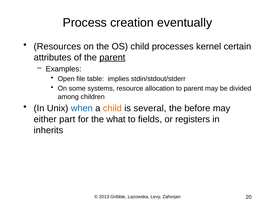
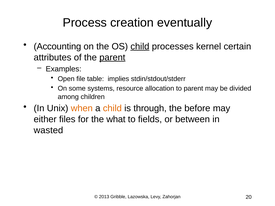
Resources: Resources -> Accounting (57, 46)
child underline: none -> present (140, 46)
when colour: blue -> orange (82, 109)
several: several -> through (150, 109)
part: part -> files (67, 120)
registers: registers -> between (193, 120)
inherits: inherits -> wasted (48, 131)
